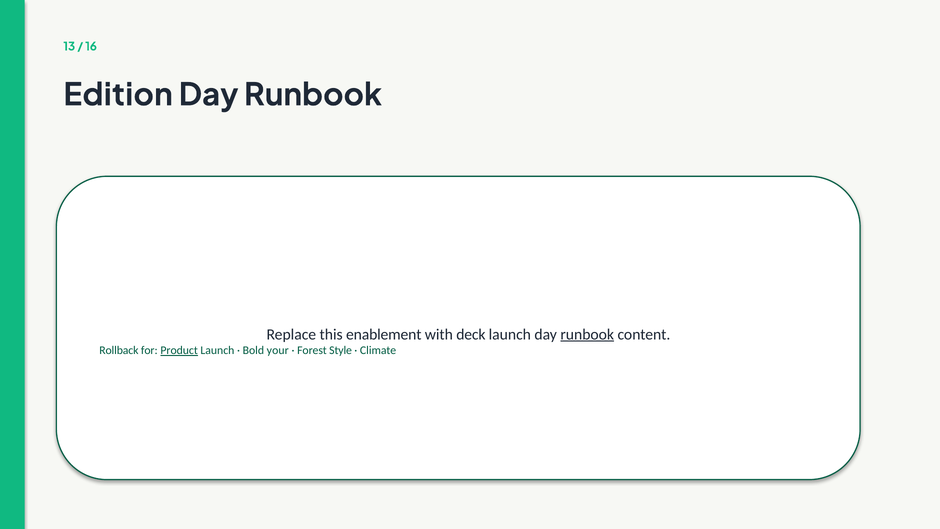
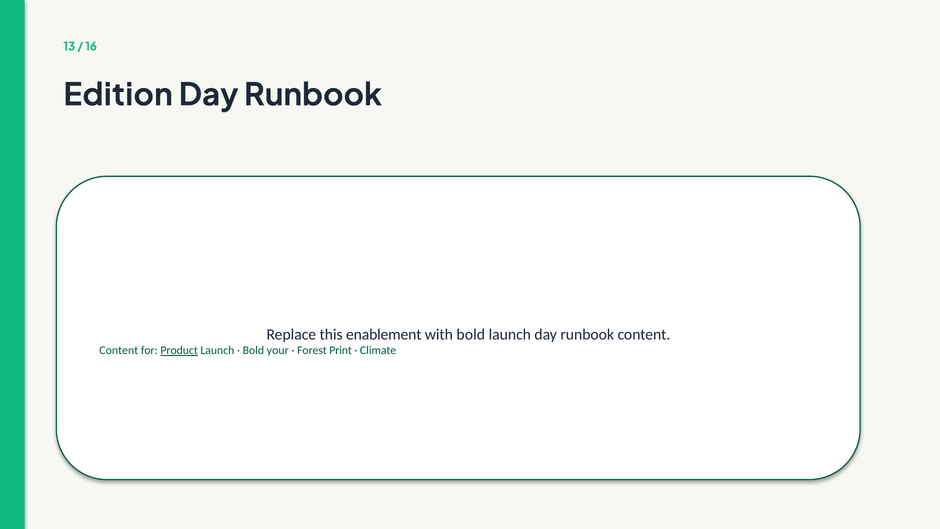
with deck: deck -> bold (471, 334)
runbook underline: present -> none (587, 334)
Rollback: Rollback -> Content (119, 350)
Style: Style -> Print (341, 350)
